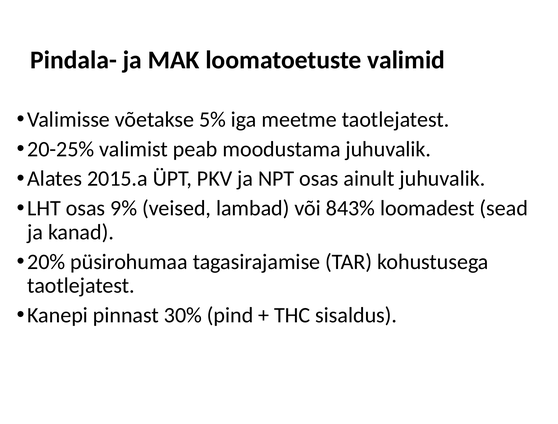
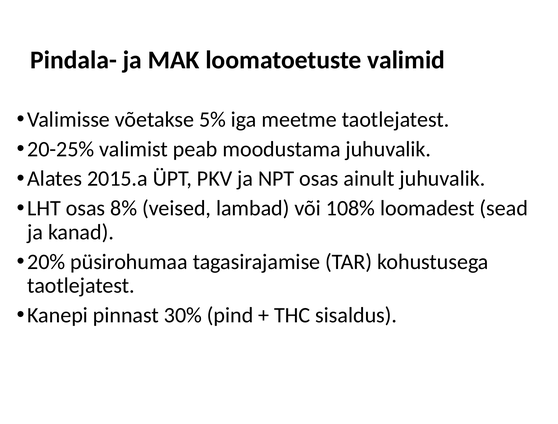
9%: 9% -> 8% (124, 208)
843%: 843% -> 108% (350, 208)
